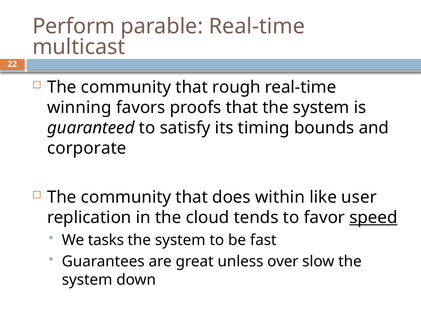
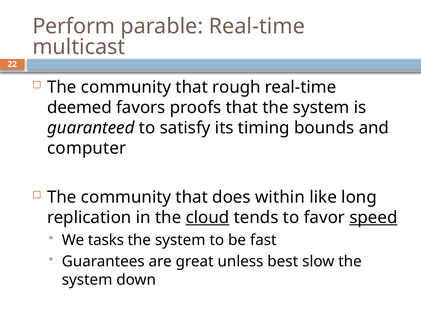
winning: winning -> deemed (79, 107)
corporate: corporate -> computer (87, 148)
user: user -> long (359, 197)
cloud underline: none -> present (208, 217)
over: over -> best (283, 261)
